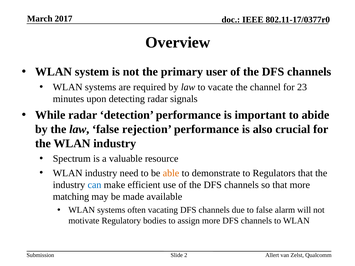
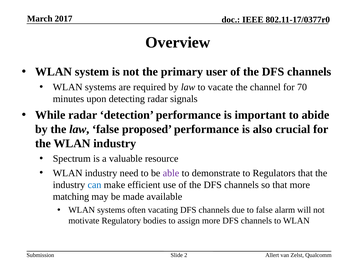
23: 23 -> 70 (302, 87)
rejection: rejection -> proposed (147, 129)
able colour: orange -> purple (171, 173)
